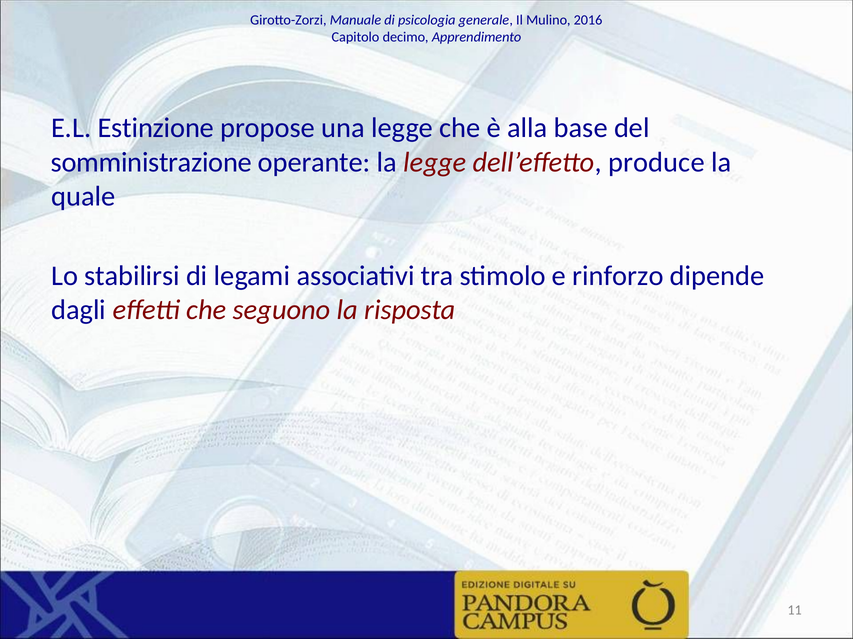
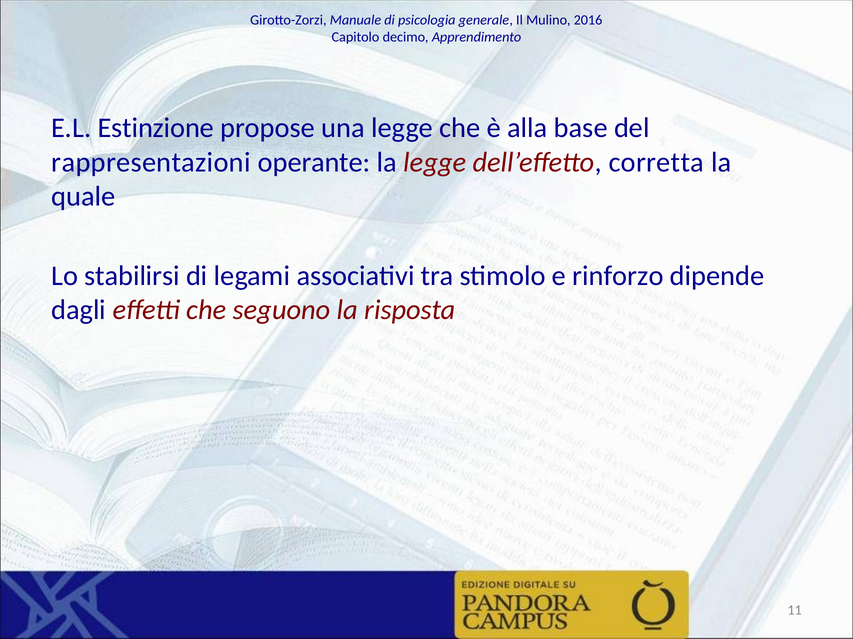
somministrazione: somministrazione -> rappresentazioni (151, 162)
produce: produce -> corretta (656, 162)
